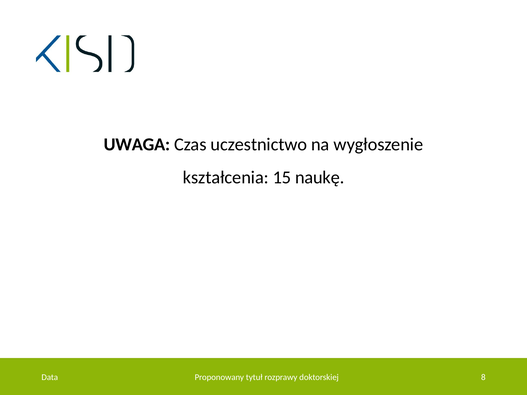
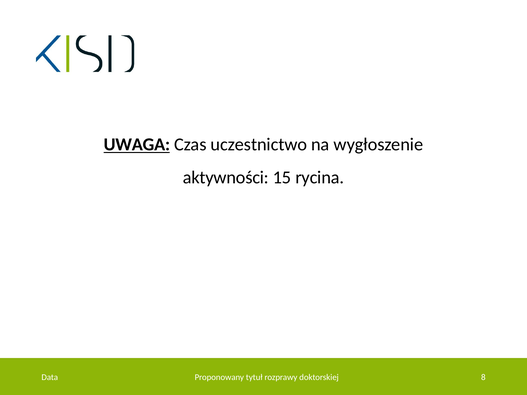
UWAGA underline: none -> present (137, 145)
kształcenia: kształcenia -> aktywności (226, 178)
naukę: naukę -> rycina (320, 178)
